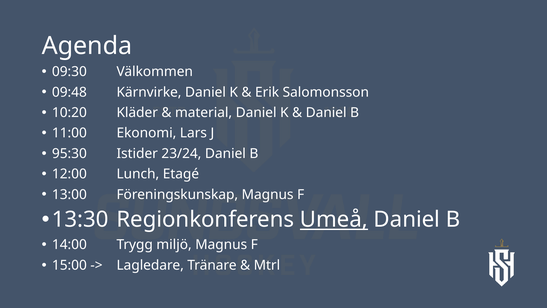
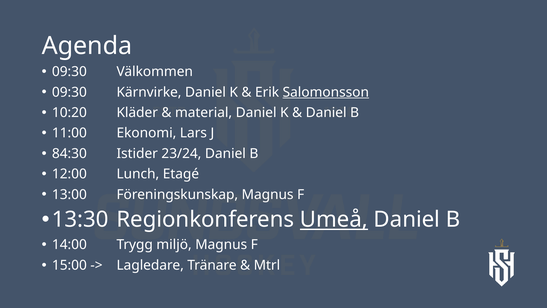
09:48: 09:48 -> 09:30 (69, 92)
Salomonsson underline: none -> present (326, 92)
95:30: 95:30 -> 84:30 (69, 153)
